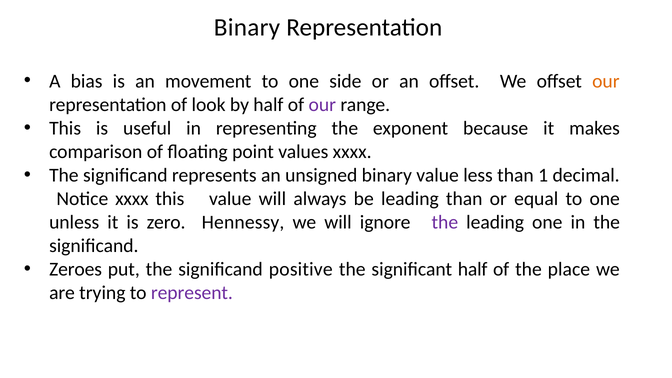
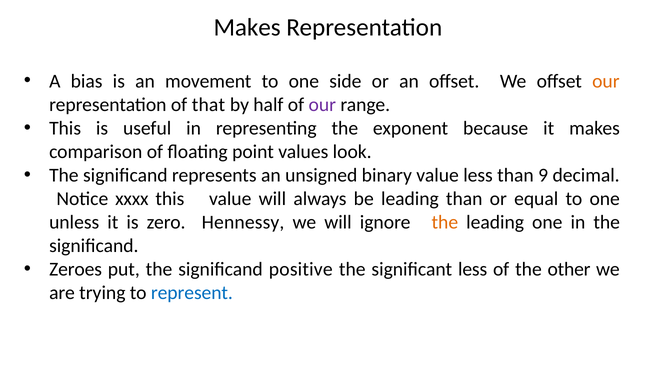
Binary: Binary -> Makes (247, 27)
look: look -> that (208, 105)
values xxxx: xxxx -> look (352, 152)
1: 1 -> 9 (543, 175)
the colour: purple -> orange (445, 222)
significant half: half -> less (473, 269)
place: place -> other (569, 269)
represent colour: purple -> blue (192, 293)
